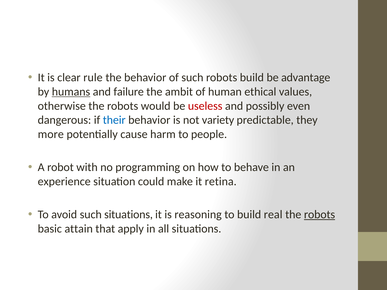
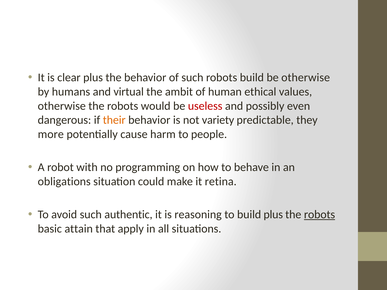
clear rule: rule -> plus (93, 78)
be advantage: advantage -> otherwise (306, 78)
humans underline: present -> none (71, 92)
failure: failure -> virtual (129, 92)
their colour: blue -> orange (114, 120)
experience: experience -> obligations (64, 182)
such situations: situations -> authentic (128, 215)
build real: real -> plus (273, 215)
